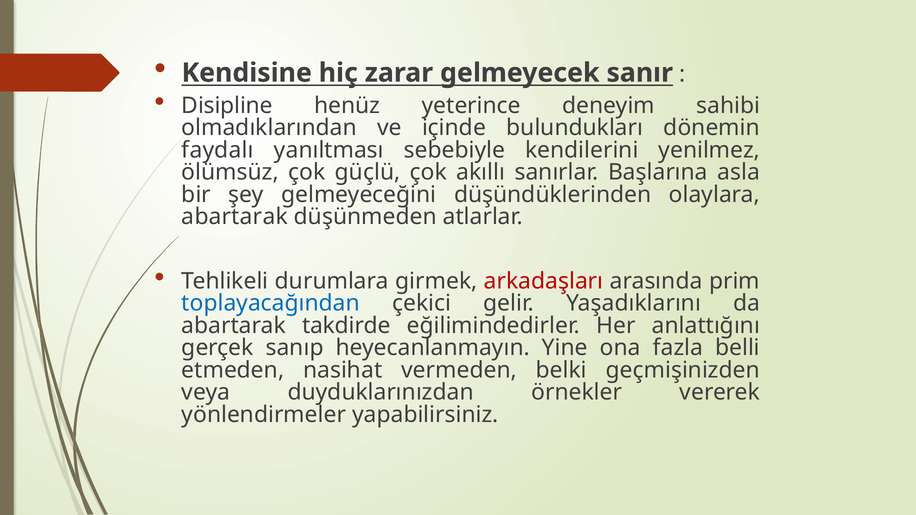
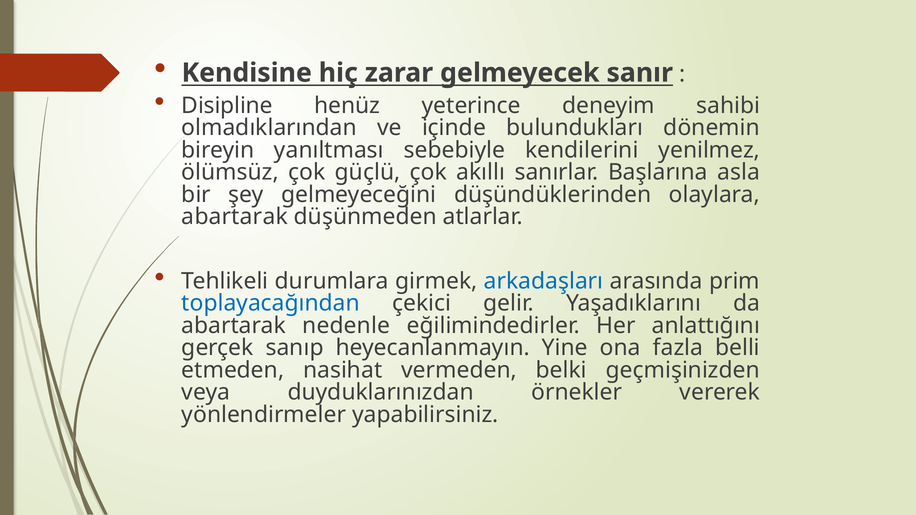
faydalı: faydalı -> bireyin (218, 150)
arkadaşları colour: red -> blue (544, 281)
takdirde: takdirde -> nedenle (346, 326)
